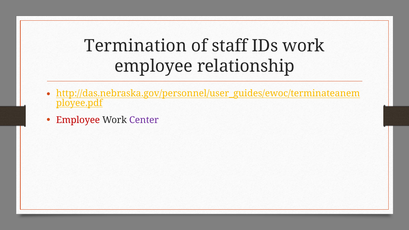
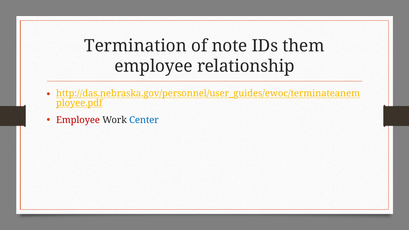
staff: staff -> note (230, 46)
IDs work: work -> them (303, 46)
Center colour: purple -> blue (144, 120)
